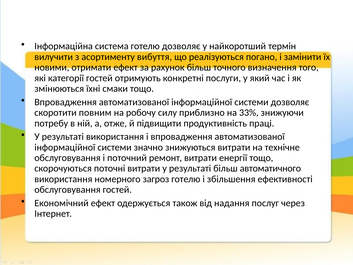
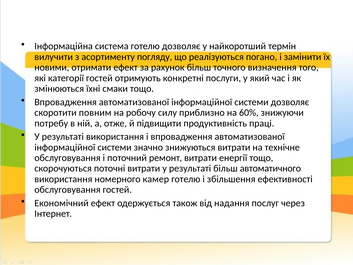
вибуття: вибуття -> погляду (155, 57)
33%: 33% -> 60% (249, 113)
загроз: загроз -> камер (156, 179)
